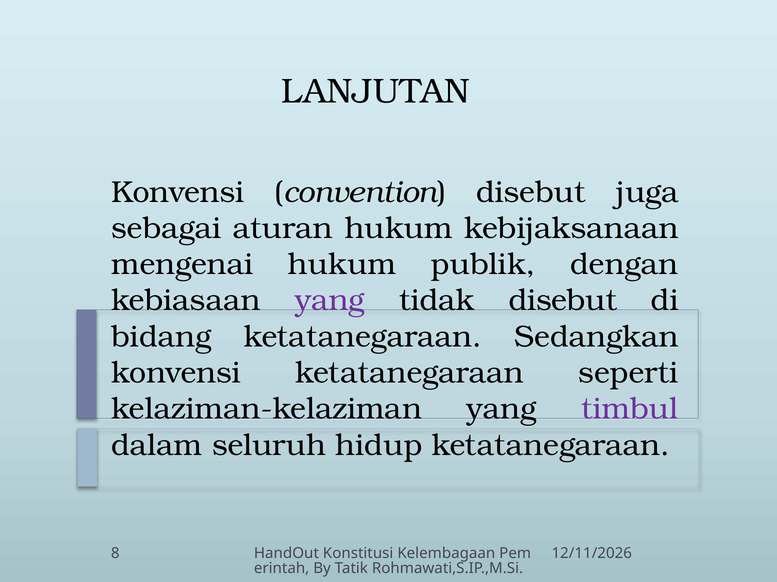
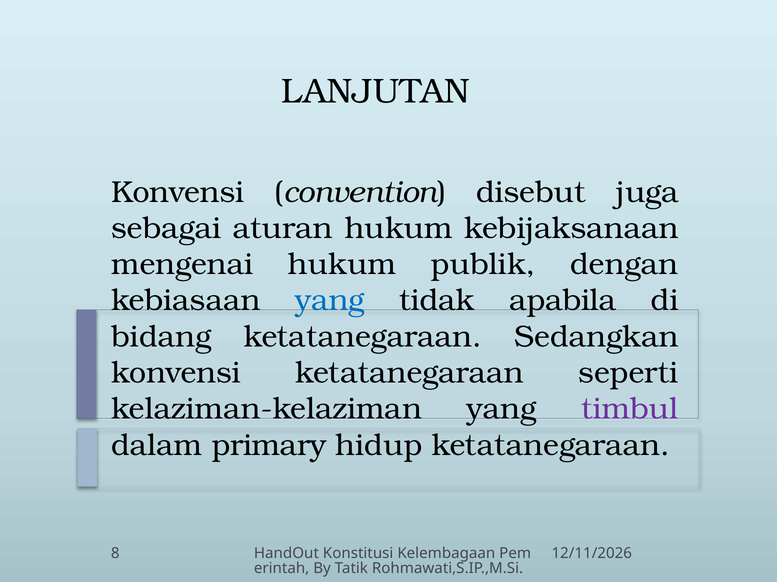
yang colour: purple -> blue (330, 301)
tidak disebut: disebut -> apabila (563, 301)
seluruh: seluruh -> primary (269, 446)
